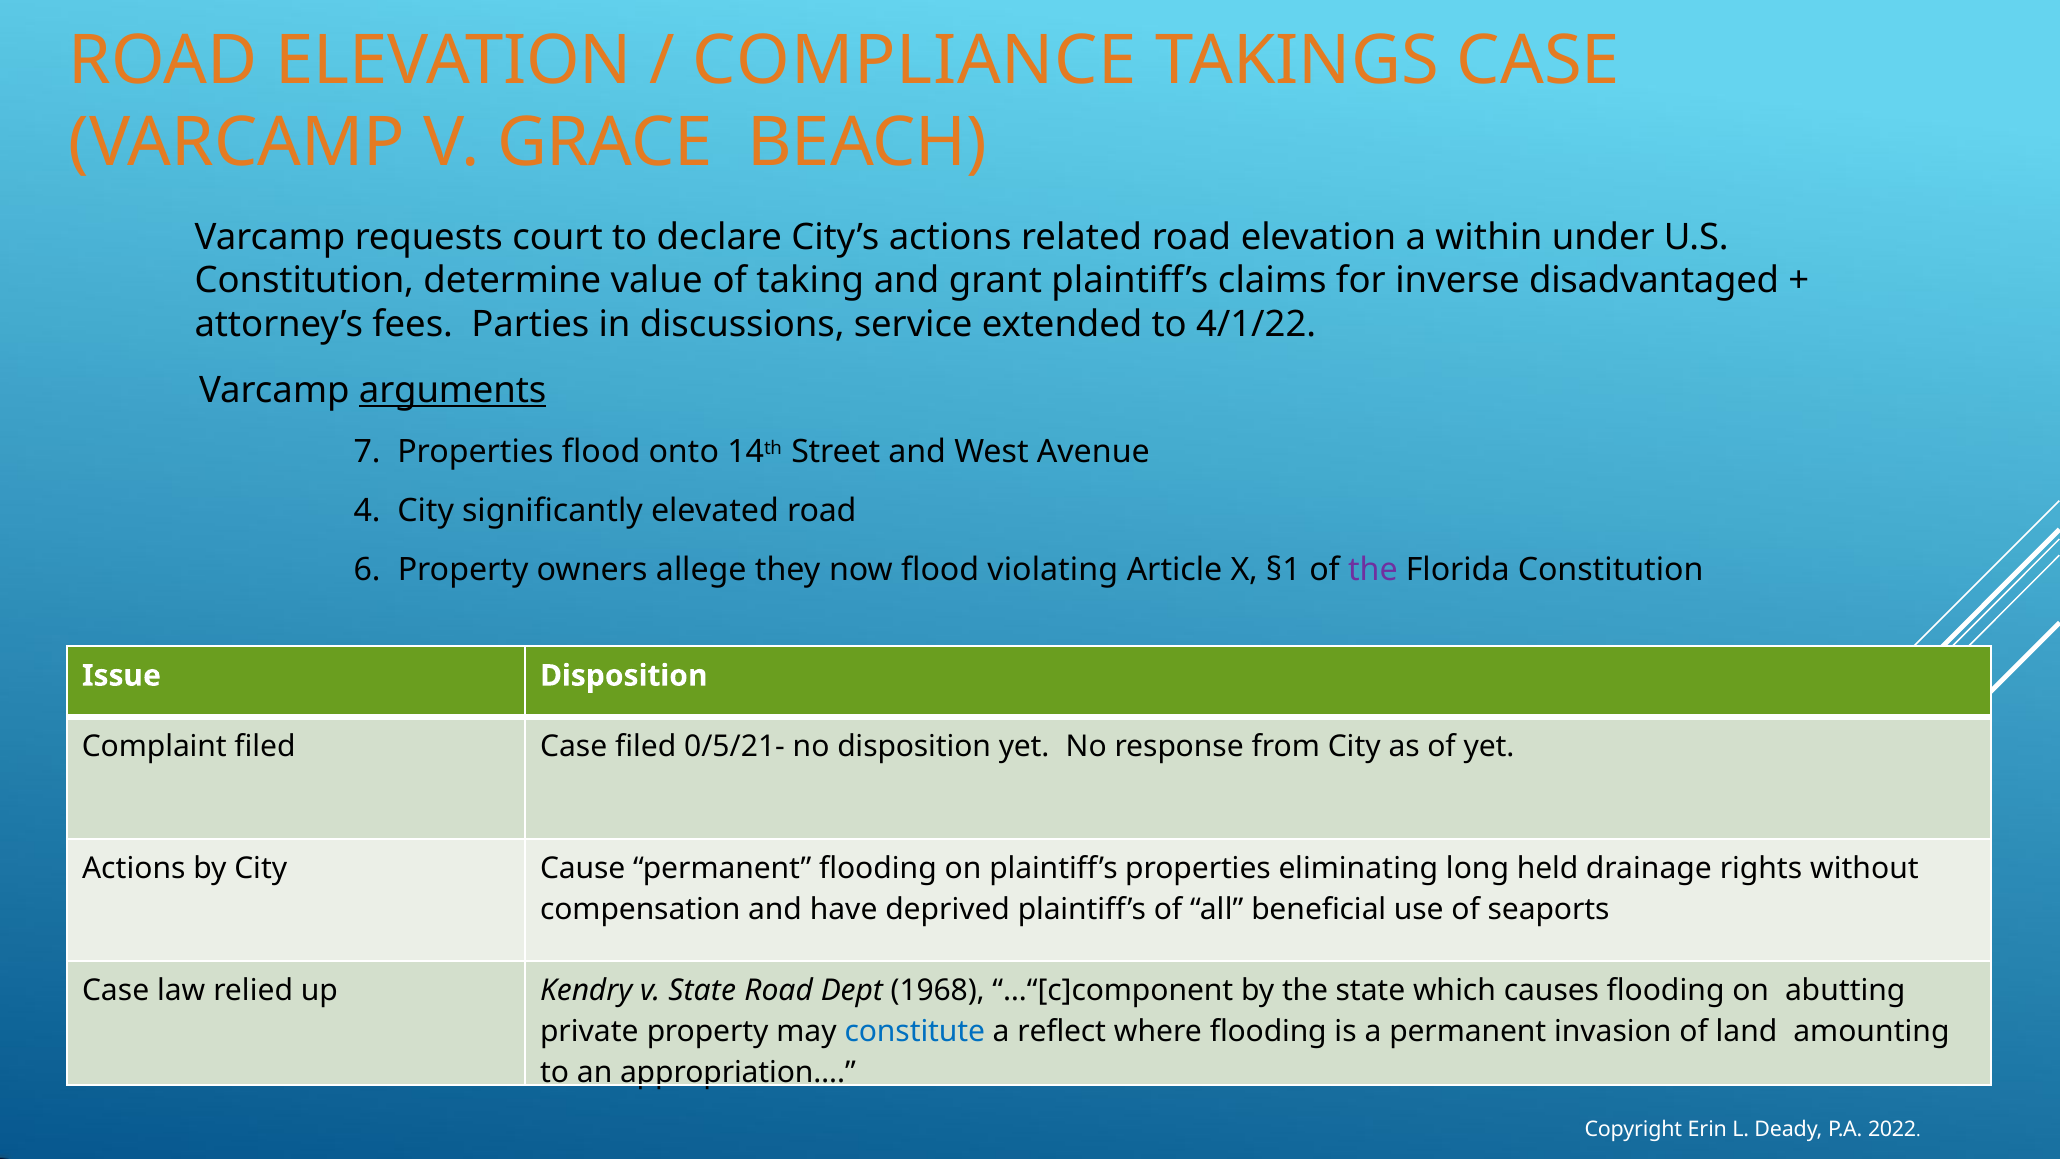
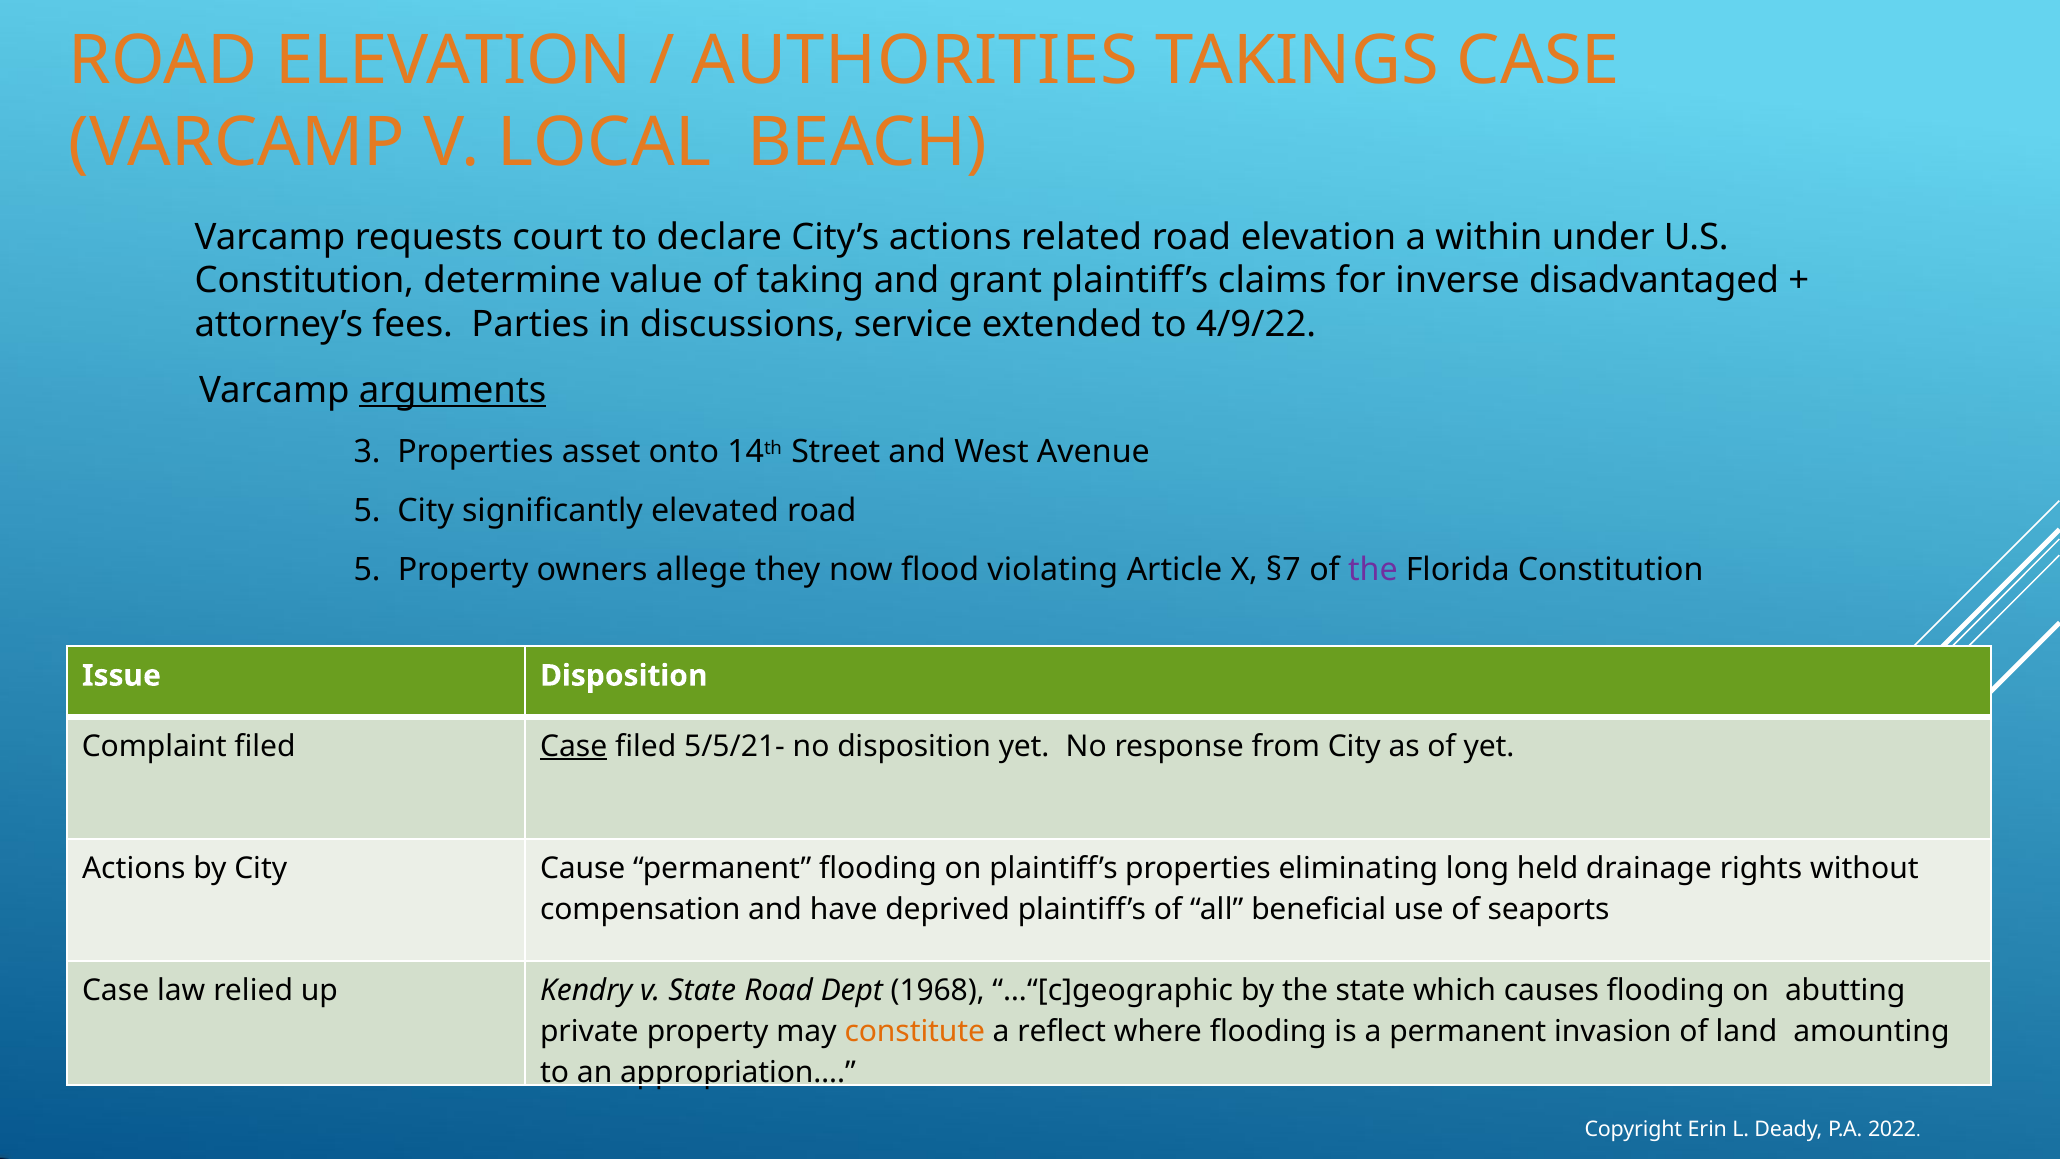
COMPLIANCE: COMPLIANCE -> AUTHORITIES (915, 61)
GRACE: GRACE -> LOCAL (605, 143)
4/1/22: 4/1/22 -> 4/9/22 (1256, 325)
7: 7 -> 3 (367, 451)
Properties flood: flood -> asset (601, 451)
4: 4 -> 5 (367, 511)
6: 6 -> 5 (367, 570)
§1: §1 -> §7 (1283, 570)
Case underline: none -> present (574, 746)
0/5/21-: 0/5/21- -> 5/5/21- (735, 746)
…“[c]component: …“[c]component -> …“[c]geographic (1113, 990)
constitute colour: blue -> orange (915, 1031)
